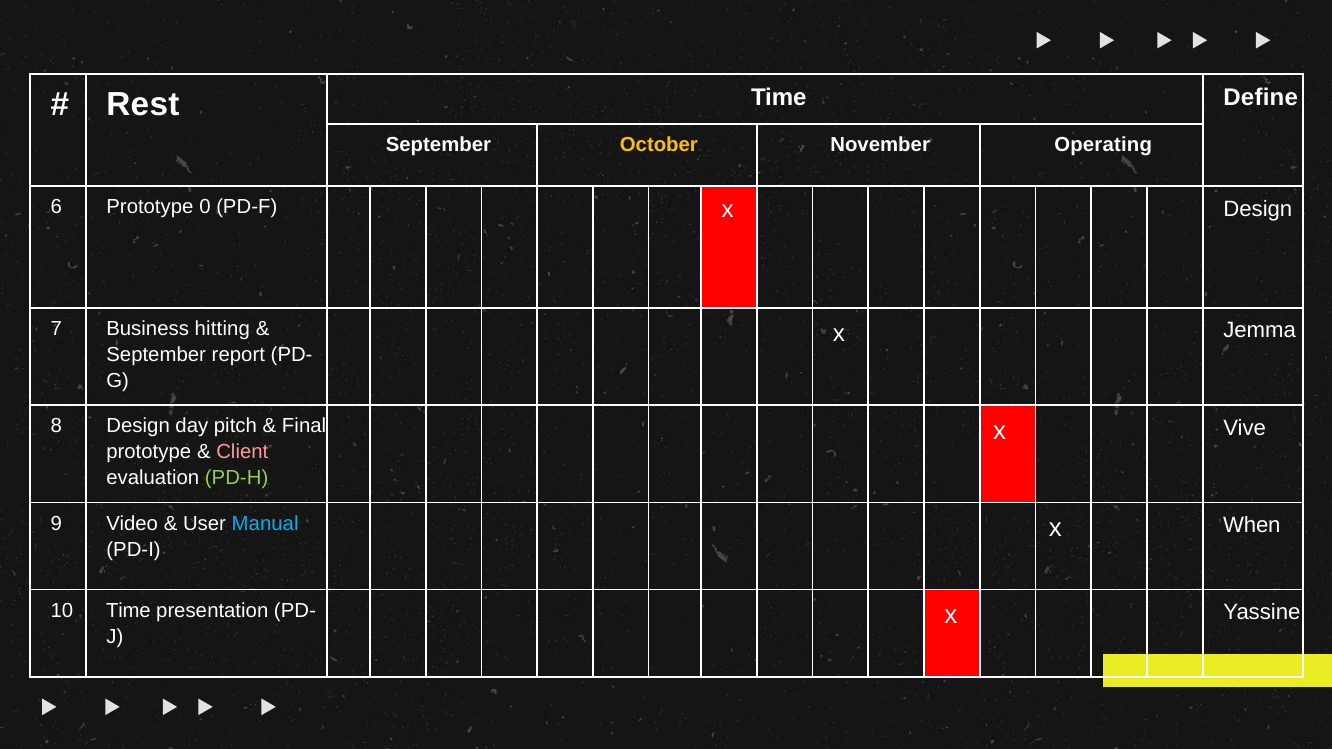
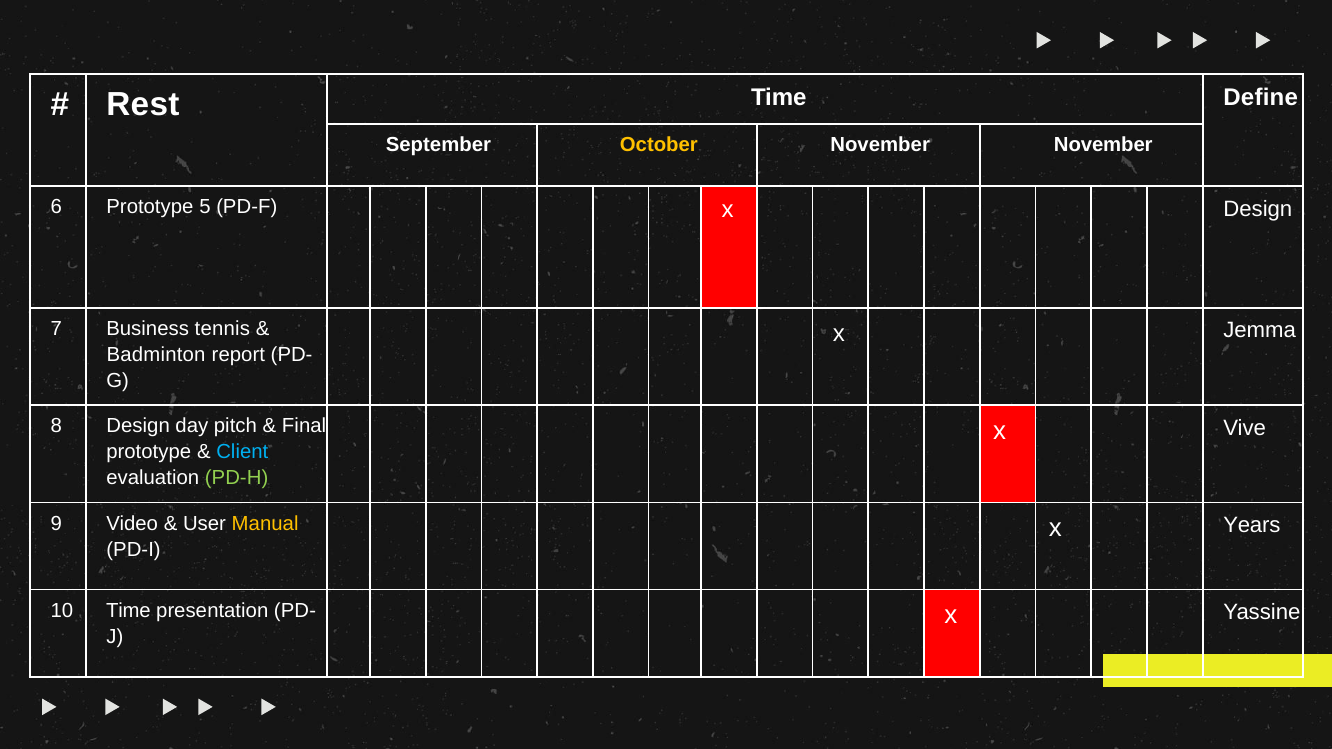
November Operating: Operating -> November (1103, 145)
0: 0 -> 5 (205, 207)
hitting: hitting -> tennis (222, 329)
September: September -> Badminton (156, 355)
Client colour: pink -> light blue (242, 452)
Manual colour: light blue -> yellow (265, 524)
When: When -> Years (1252, 525)
